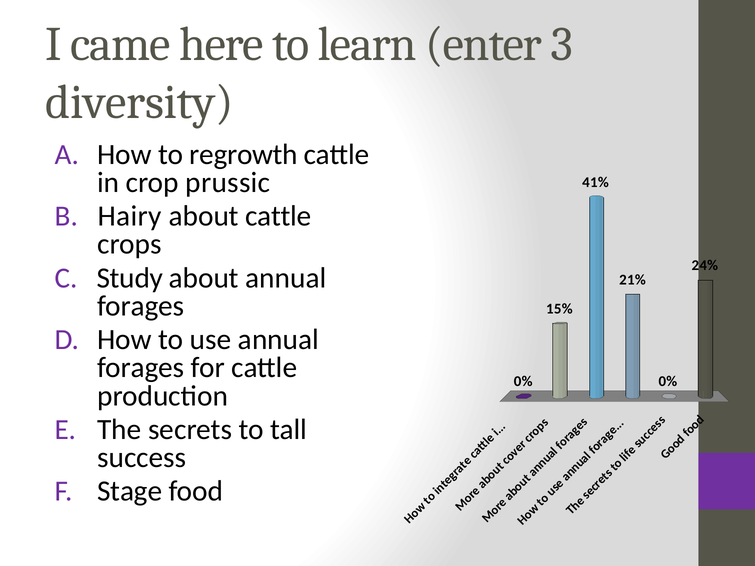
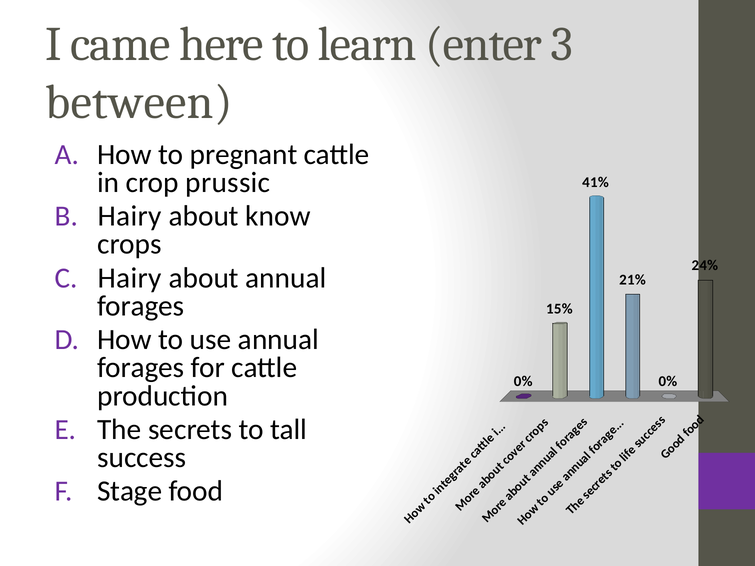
diversity: diversity -> between (139, 102)
regrowth: regrowth -> pregnant (244, 154)
about cattle: cattle -> know (278, 216)
Study: Study -> Hairy (130, 278)
